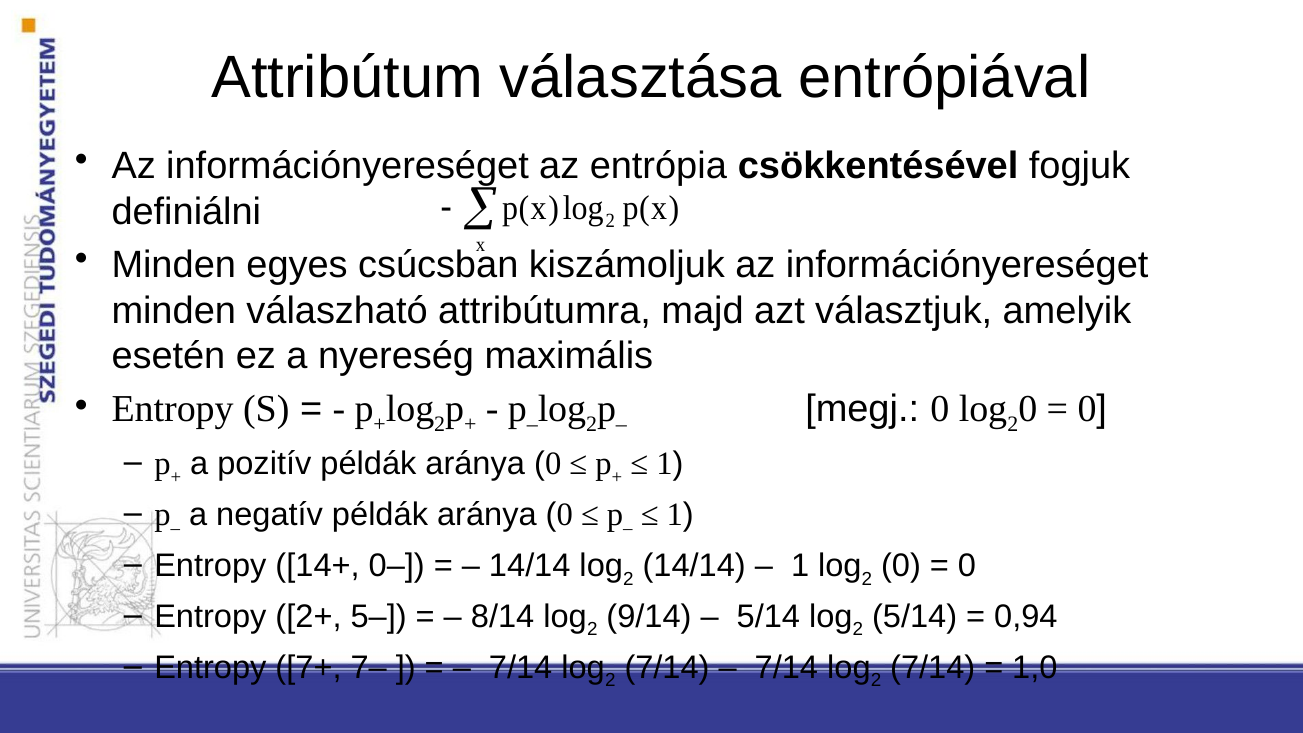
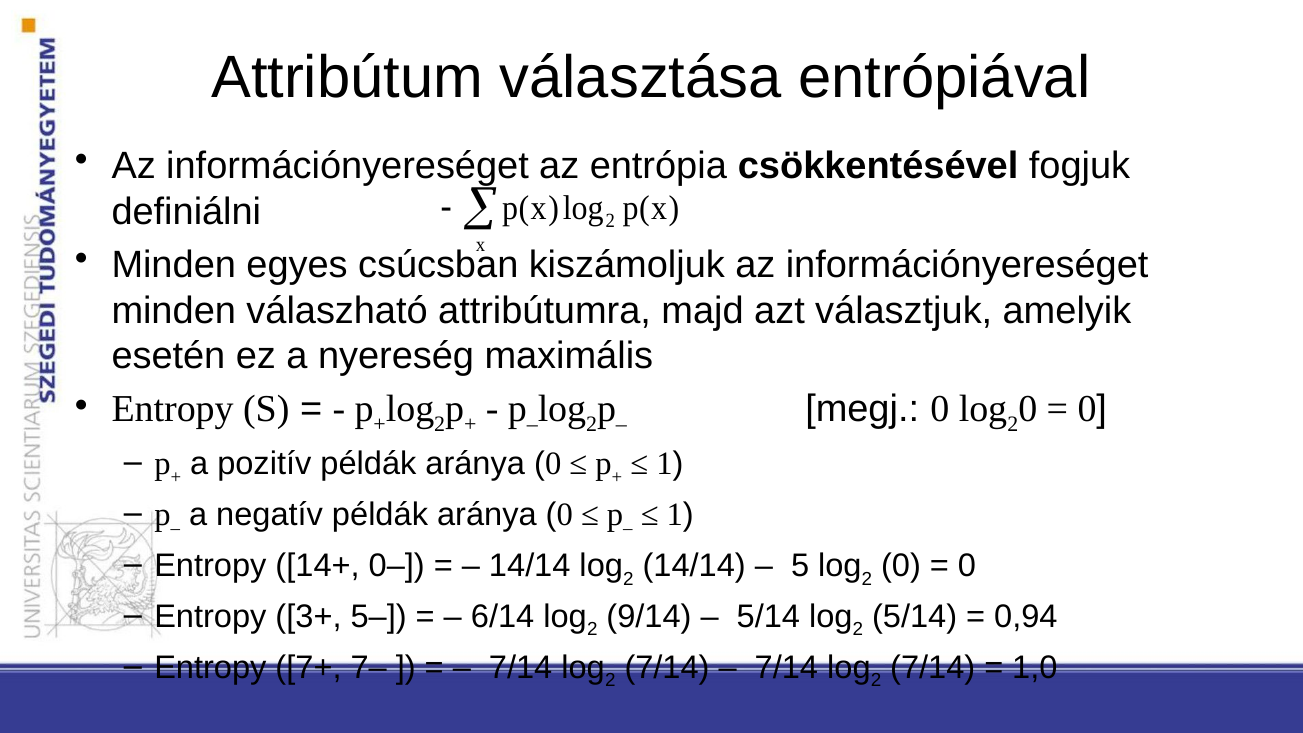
1: 1 -> 5 (800, 566)
2+: 2+ -> 3+ (309, 617)
8/14: 8/14 -> 6/14 (503, 617)
